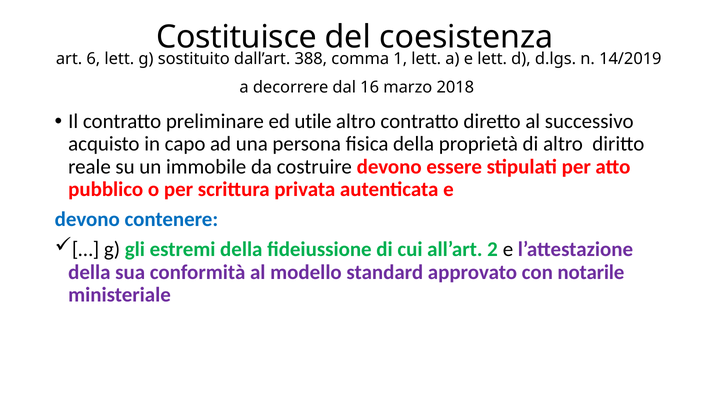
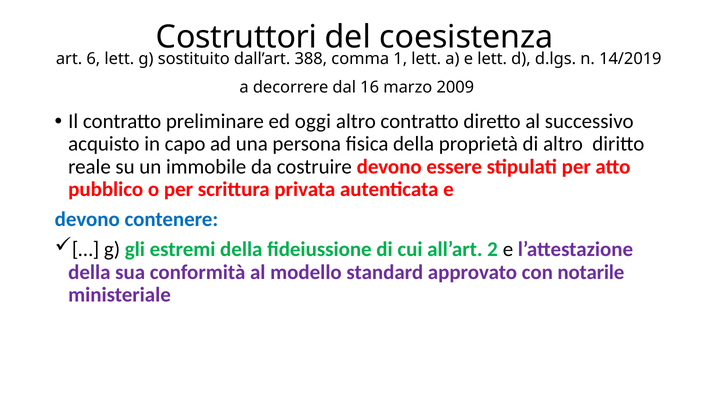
Costituisce: Costituisce -> Costruttori (236, 37)
2018: 2018 -> 2009 (455, 87)
utile: utile -> oggi (313, 121)
